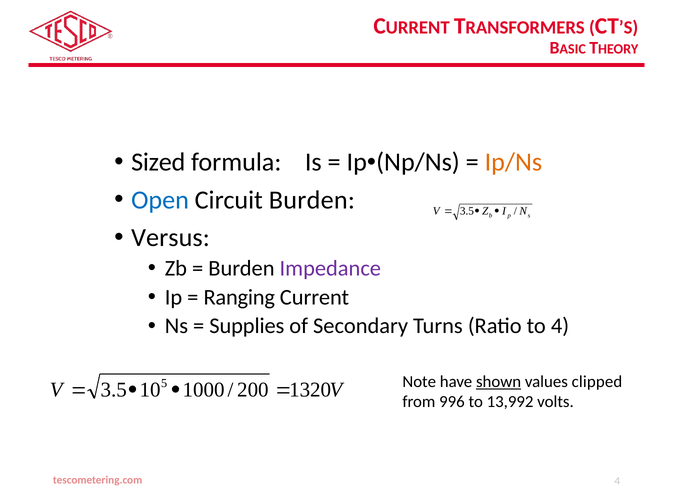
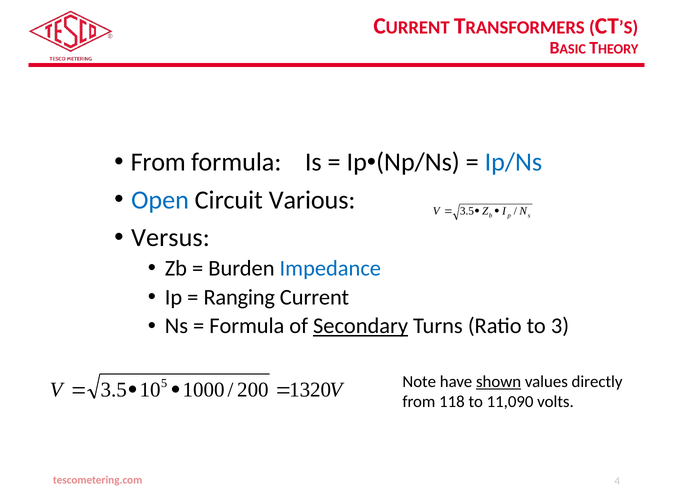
Sized: Sized -> From (158, 163)
Ip/Ns colour: orange -> blue (513, 163)
Circuit Burden: Burden -> Various (312, 200)
Impedance colour: purple -> blue (330, 269)
Supplies: Supplies -> Formula (247, 327)
Secondary underline: none -> present (361, 327)
to 4: 4 -> 3 (560, 327)
clipped: clipped -> directly (597, 382)
996: 996 -> 118 (452, 402)
13,992: 13,992 -> 11,090 (510, 402)
